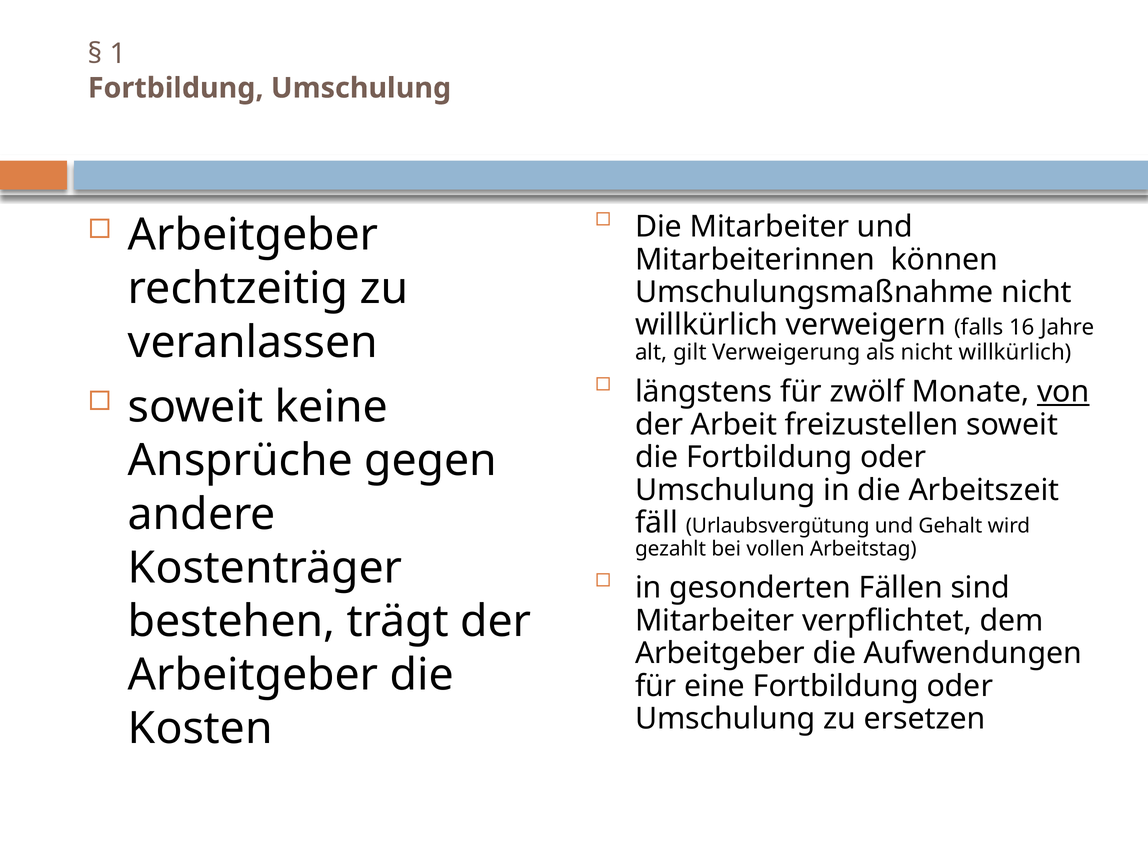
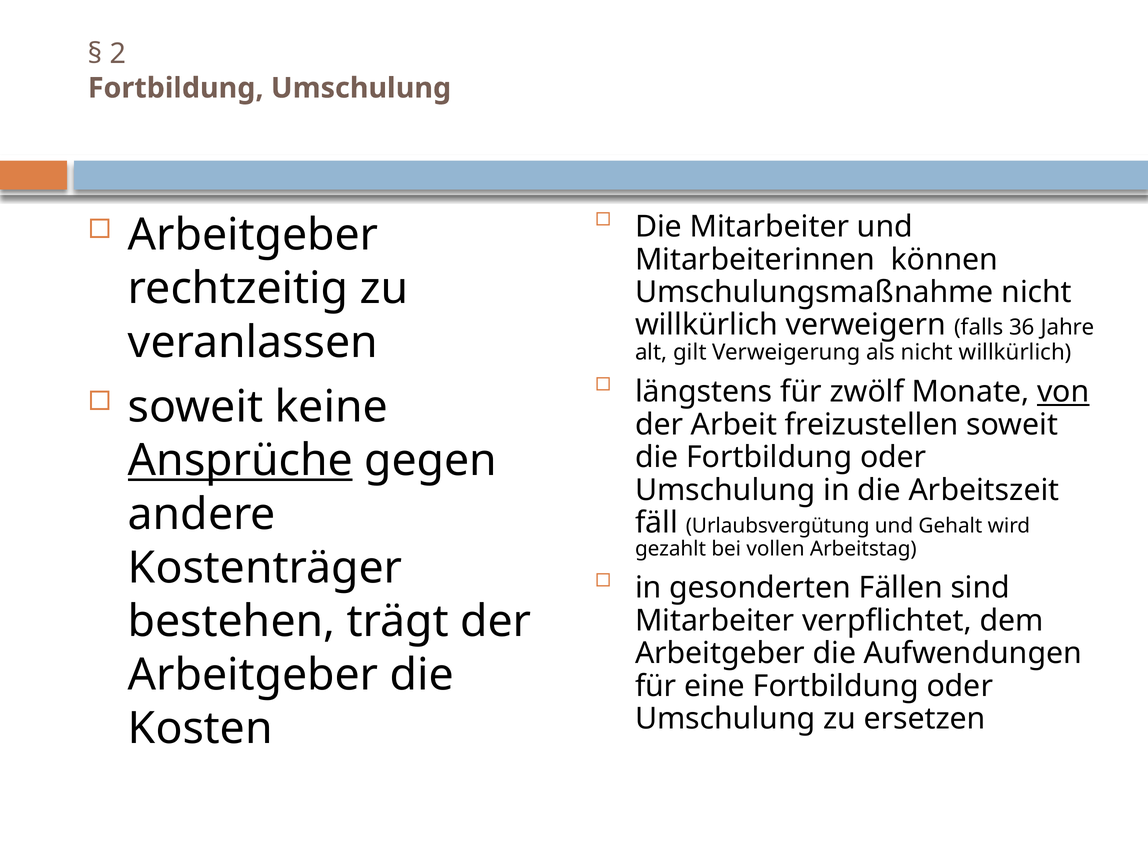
1: 1 -> 2 (118, 54)
16: 16 -> 36 (1022, 328)
Ansprüche underline: none -> present (240, 461)
